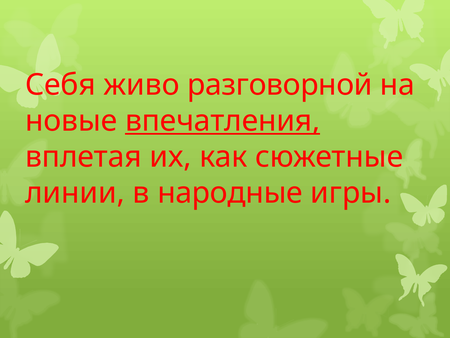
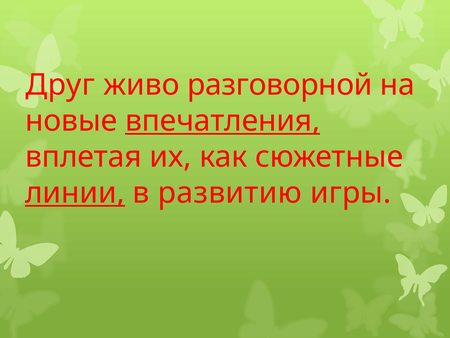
Себя: Себя -> Друг (60, 85)
линии underline: none -> present (75, 193)
народные: народные -> развитию (230, 193)
